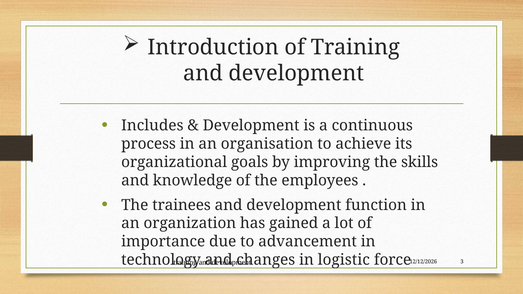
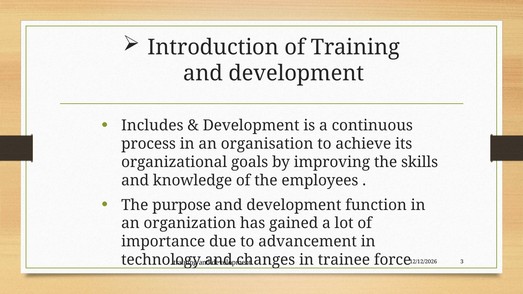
trainees: trainees -> purpose (182, 205)
logistic: logistic -> trainee (344, 260)
